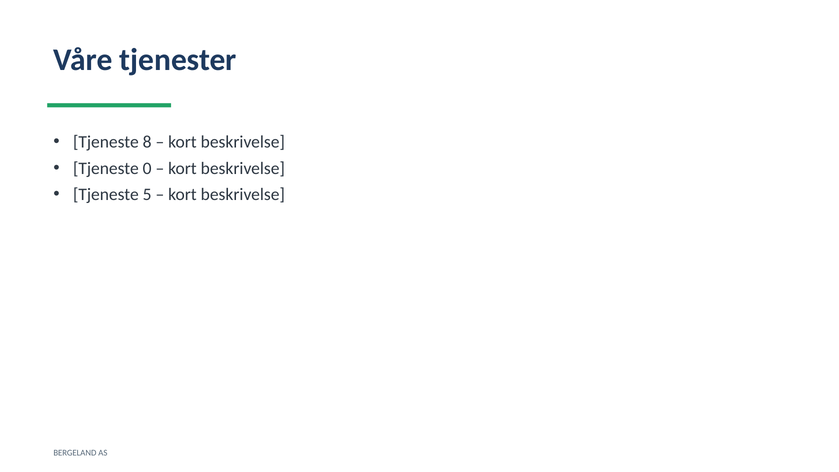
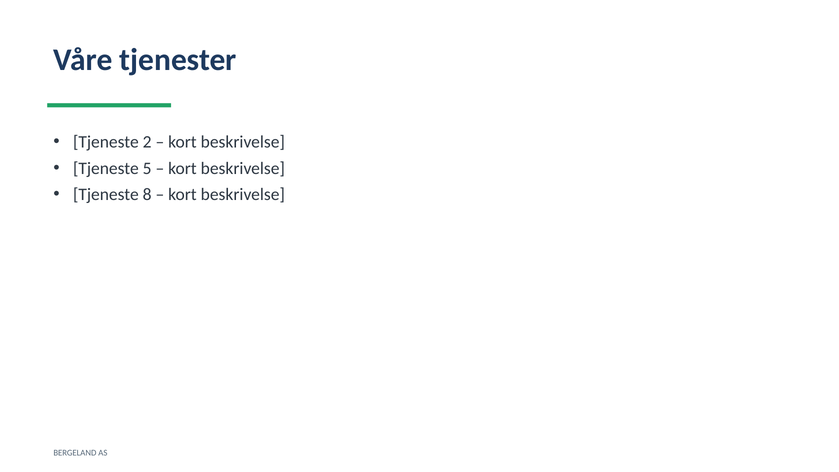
8: 8 -> 2 (147, 142)
0: 0 -> 5 (147, 168)
5: 5 -> 8 (147, 195)
